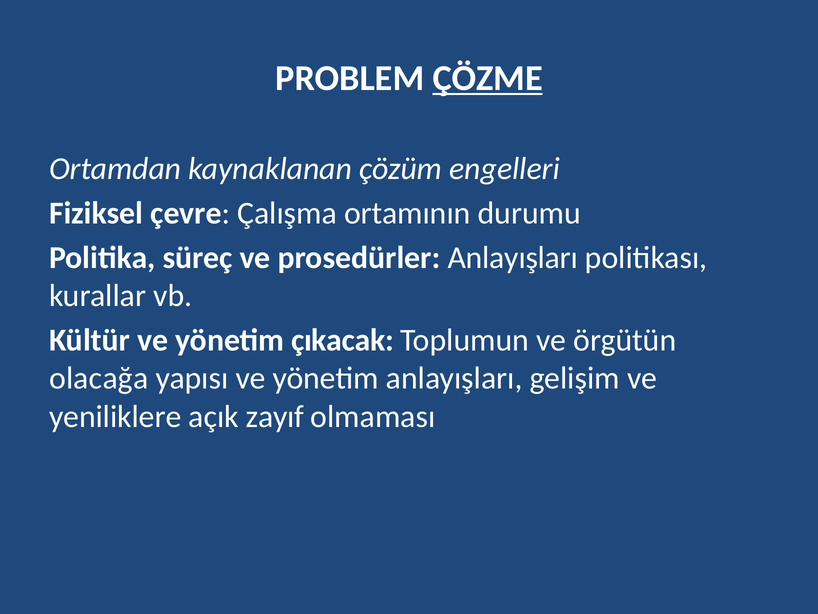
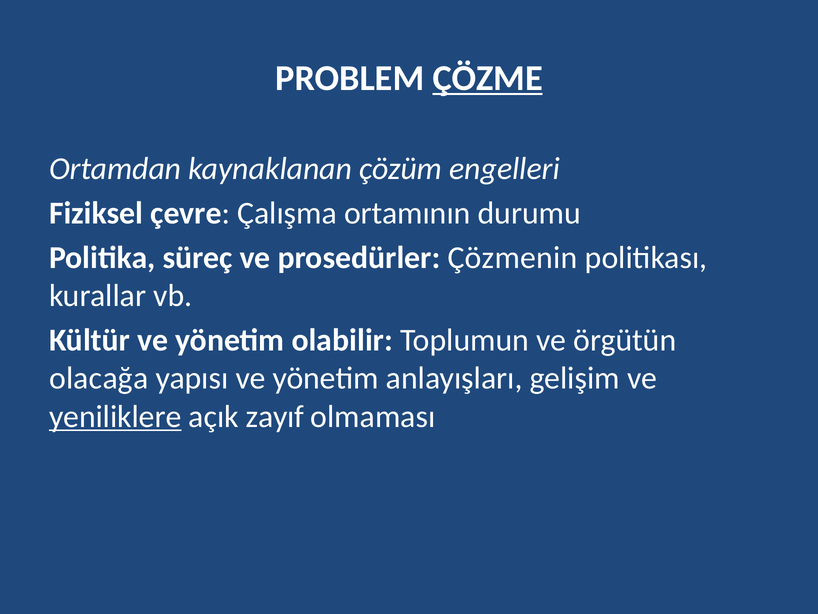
prosedürler Anlayışları: Anlayışları -> Çözmenin (513, 257)
çıkacak: çıkacak -> olabilir (342, 340)
yeniliklere underline: none -> present (115, 416)
